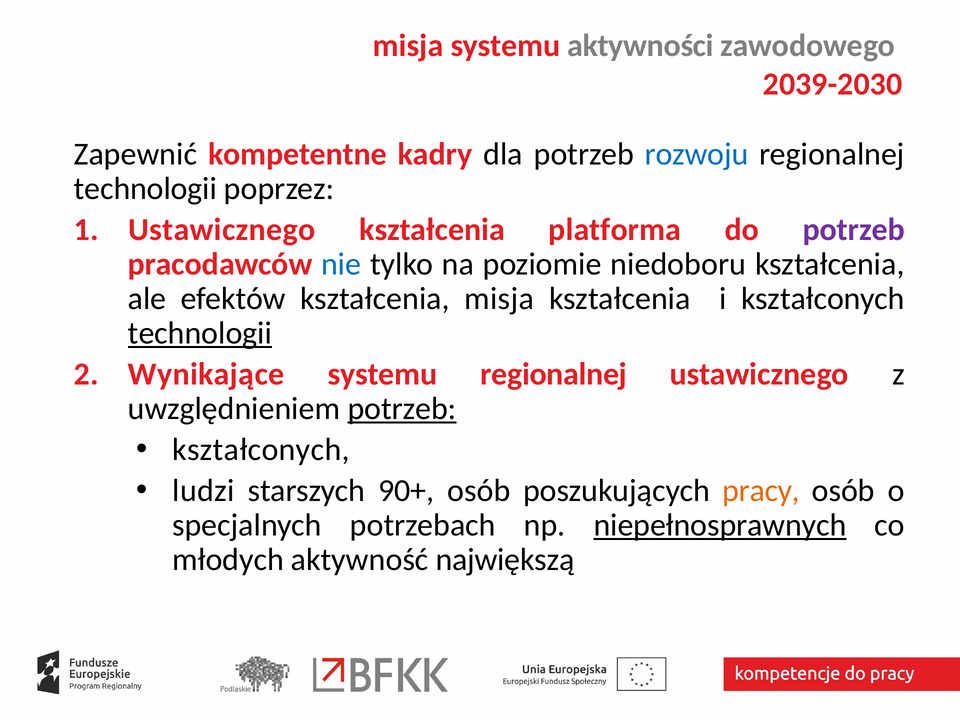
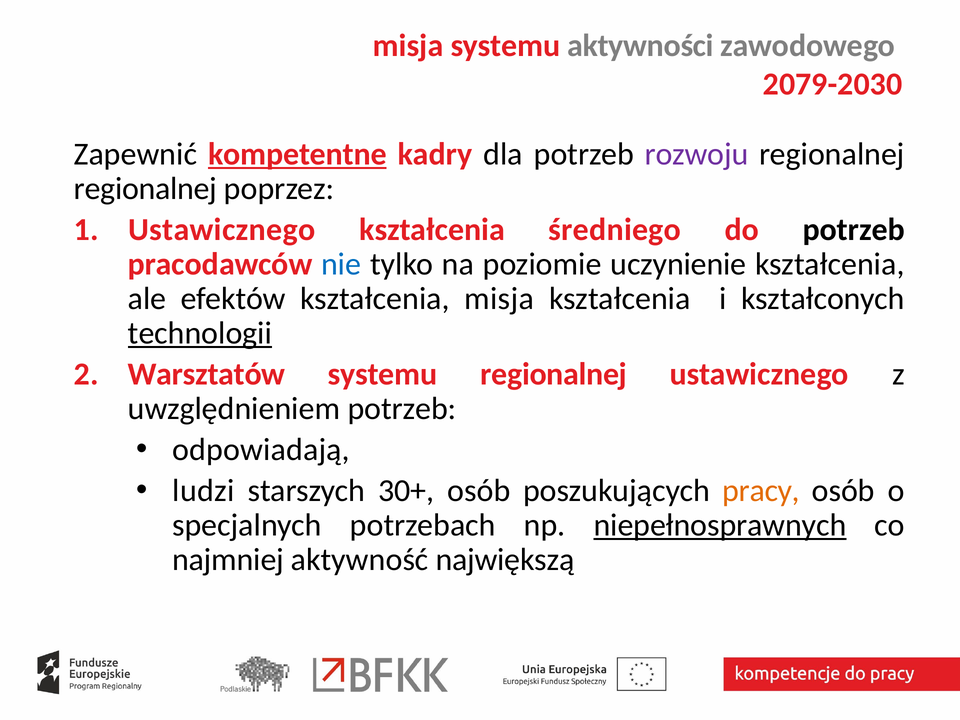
2039-2030: 2039-2030 -> 2079-2030 (833, 84)
kompetentne underline: none -> present (297, 154)
rozwoju colour: blue -> purple (697, 154)
technologii: technologii -> regionalnej (145, 189)
platforma: platforma -> średniego (615, 230)
potrzeb colour: purple -> black (854, 230)
niedoboru: niedoboru -> uczynienie (678, 264)
Wynikające: Wynikające -> Warsztatów (206, 374)
potrzeb underline: present -> none (402, 409)
kształconych: kształconych -> odpowiadają (261, 450)
90+: 90+ -> 30+ (406, 491)
młodych: młodych -> najmniej (228, 560)
